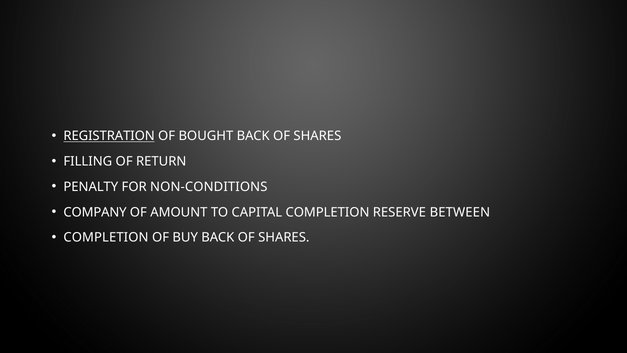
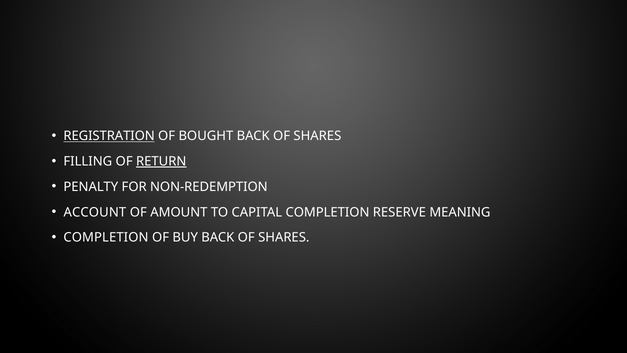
RETURN underline: none -> present (161, 161)
NON-CONDITIONS: NON-CONDITIONS -> NON-REDEMPTION (209, 187)
COMPANY: COMPANY -> ACCOUNT (95, 212)
BETWEEN: BETWEEN -> MEANING (460, 212)
